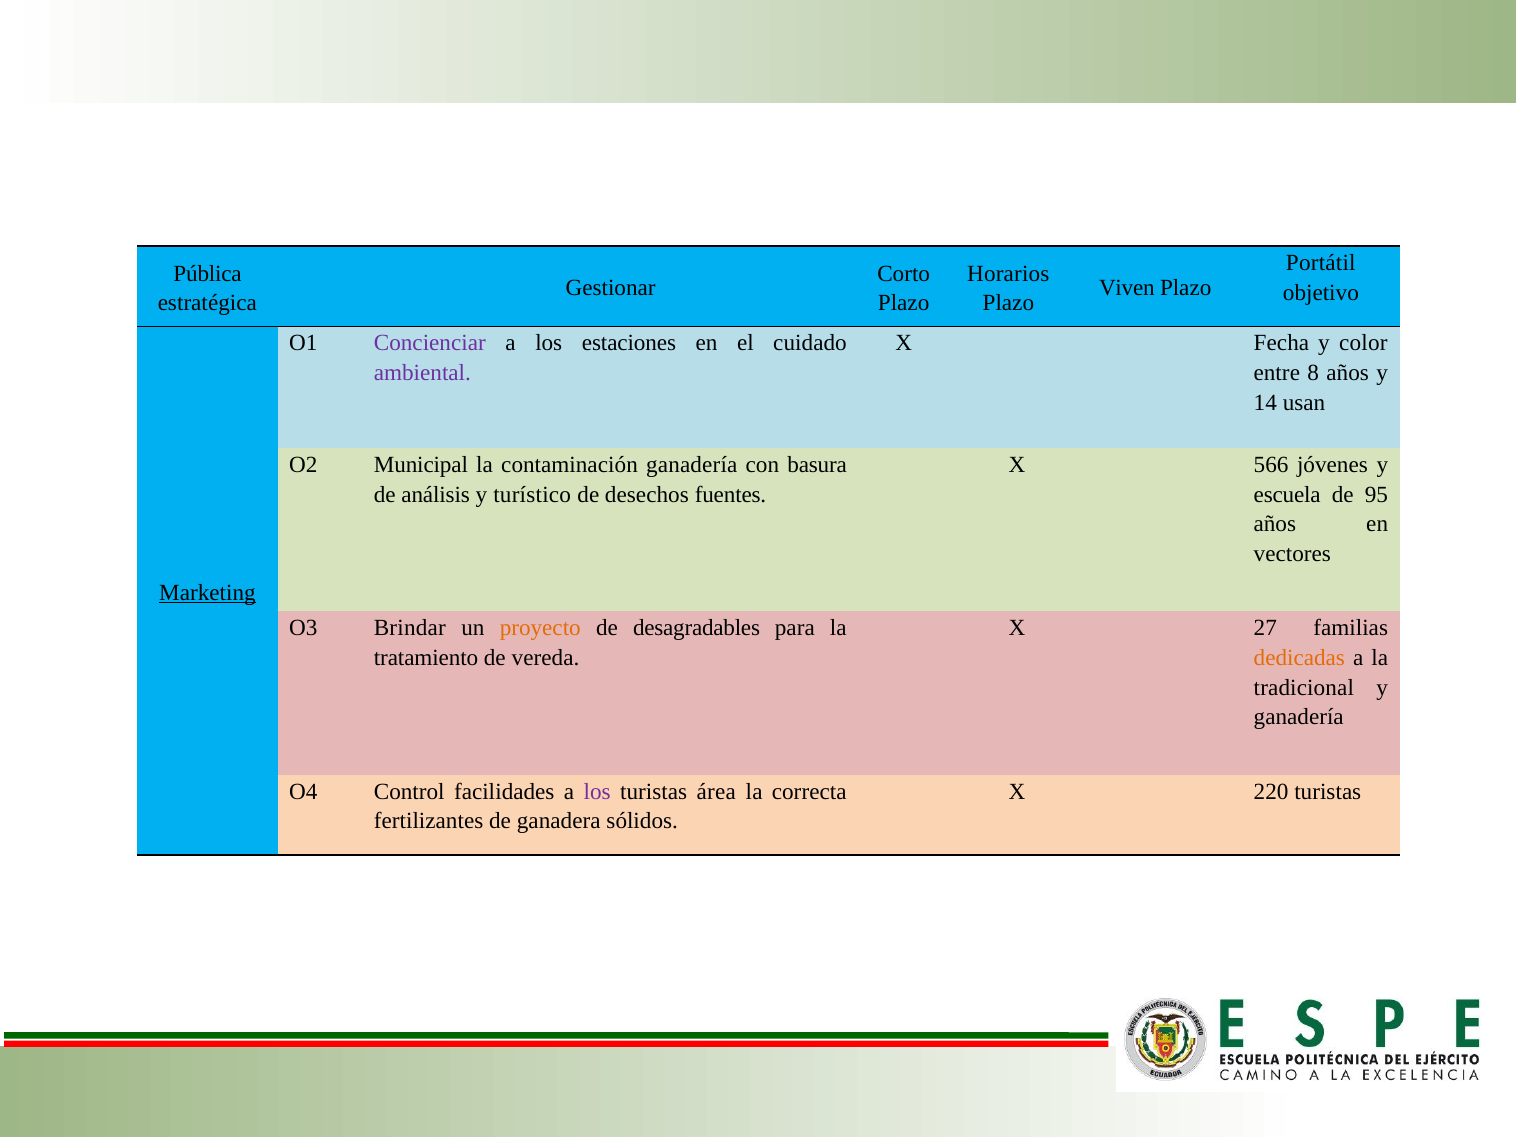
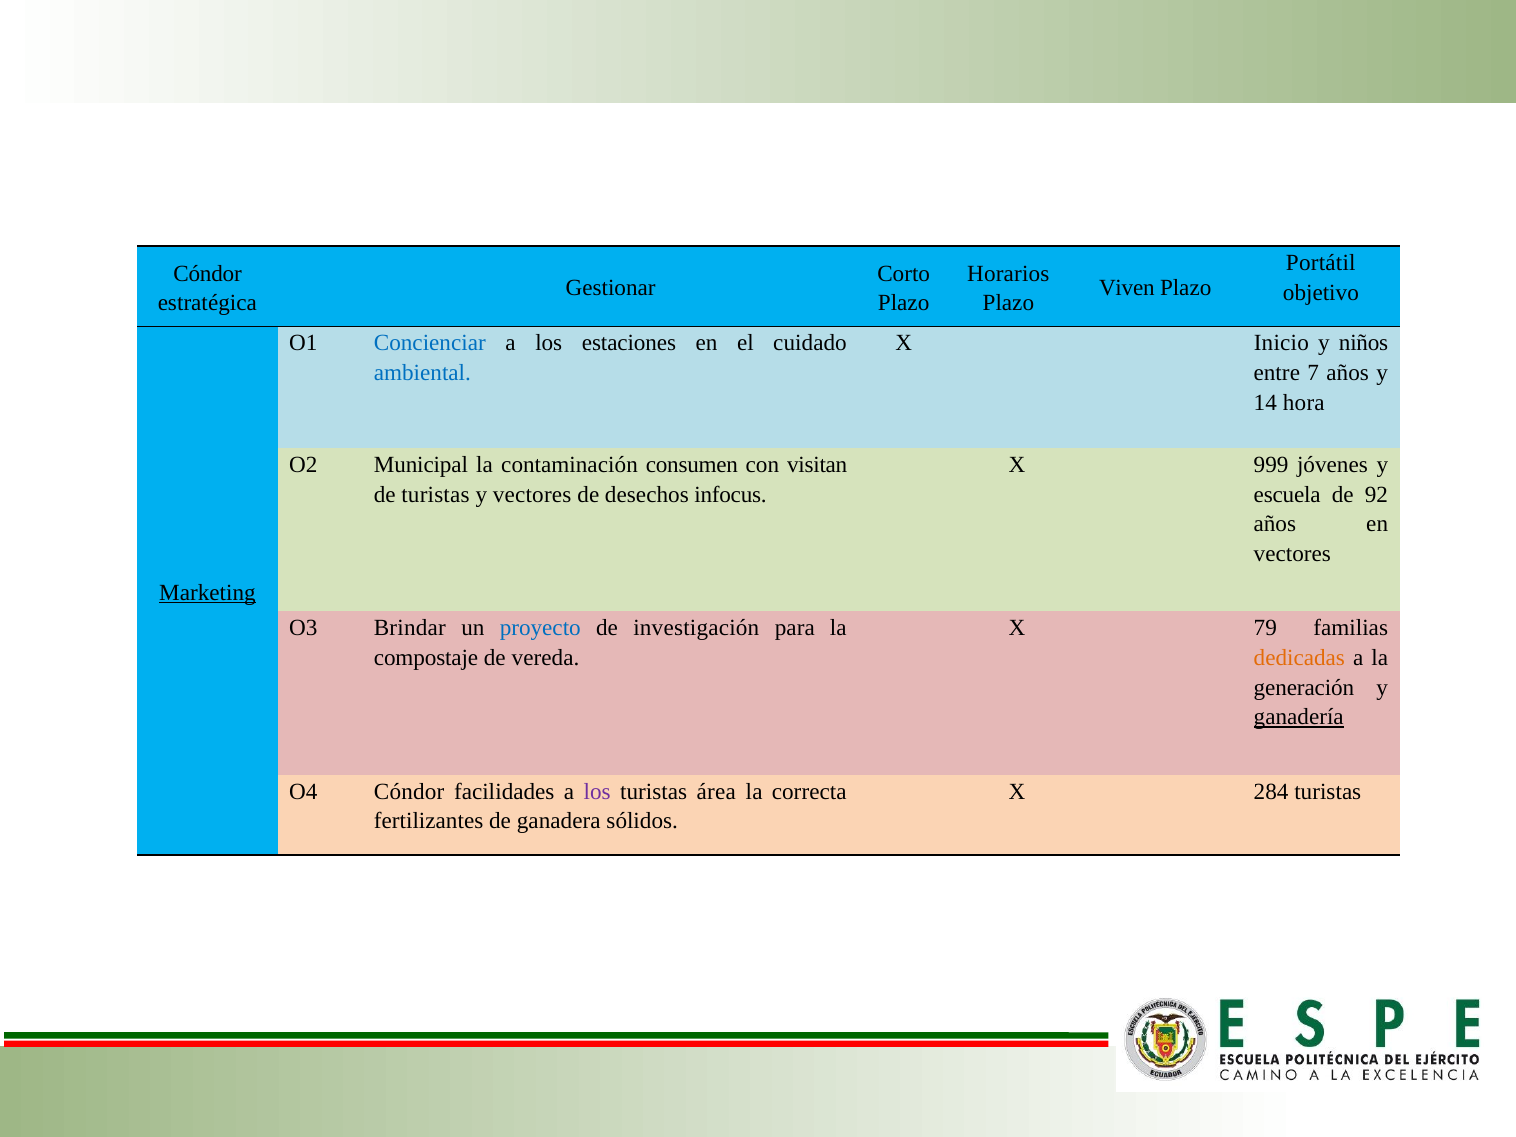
Pública: Pública -> Cóndor (208, 274)
Concienciar colour: purple -> blue (430, 343)
Fecha: Fecha -> Inicio (1281, 343)
color: color -> niños (1364, 343)
ambiental colour: purple -> blue (422, 373)
8: 8 -> 7 (1313, 373)
usan: usan -> hora (1304, 403)
contaminación ganadería: ganadería -> consumen (692, 465)
basura: basura -> visitan (817, 465)
566: 566 -> 999 (1271, 465)
de análisis: análisis -> turistas (435, 495)
y turístico: turístico -> vectores (532, 495)
fuentes: fuentes -> infocus (731, 495)
95: 95 -> 92 (1376, 495)
proyecto colour: orange -> blue (540, 628)
desagradables: desagradables -> investigación (696, 628)
27: 27 -> 79 (1265, 628)
tratamiento: tratamiento -> compostaje (426, 658)
tradicional: tradicional -> generación (1304, 687)
ganadería underline: none -> present (1299, 717)
O4 Control: Control -> Cóndor (409, 791)
220: 220 -> 284 (1271, 791)
